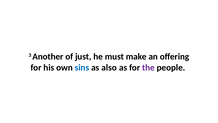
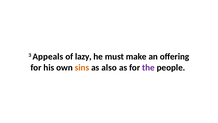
Another: Another -> Appeals (48, 56)
just: just -> lazy (83, 56)
sins colour: blue -> orange (82, 67)
